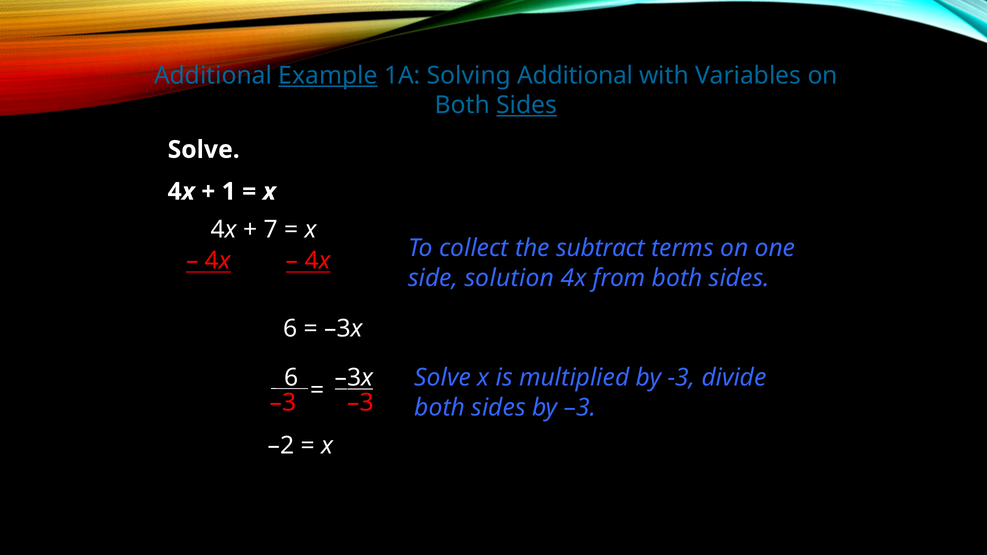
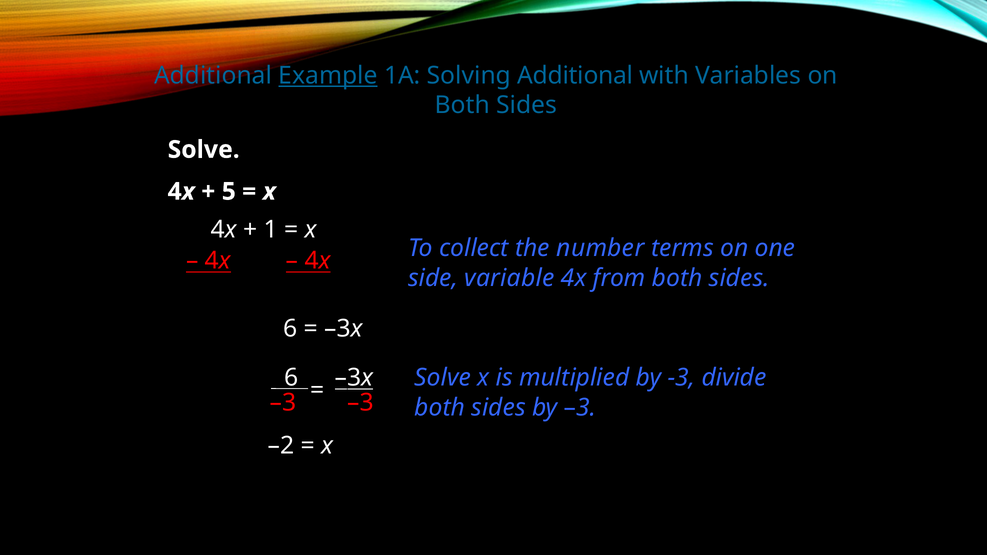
Sides underline: present -> none (527, 105)
1: 1 -> 5 (229, 192)
7: 7 -> 1 (271, 230)
subtract: subtract -> number (600, 248)
solution: solution -> variable (509, 278)
